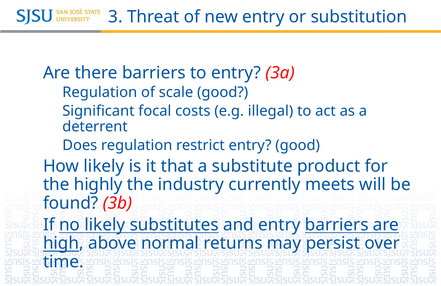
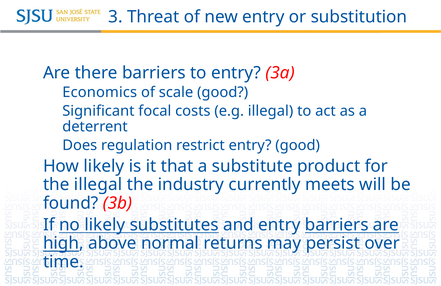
Regulation: Regulation -> Economics (100, 93)
the highly: highly -> illegal (98, 185)
